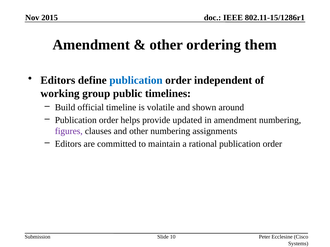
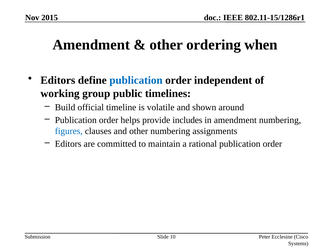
them: them -> when (261, 45)
updated: updated -> includes (187, 120)
figures colour: purple -> blue (69, 131)
